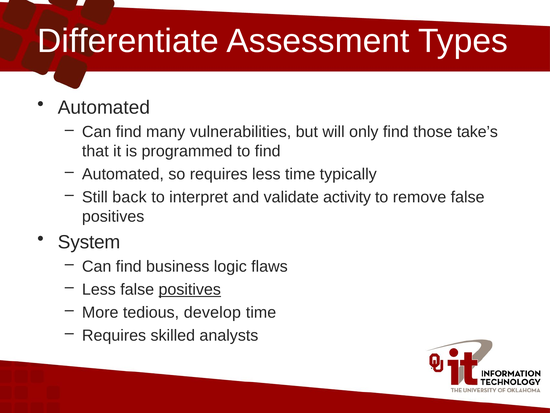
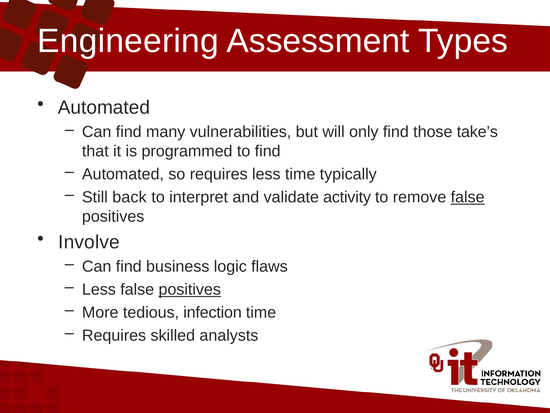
Differentiate: Differentiate -> Engineering (128, 41)
false underline: none -> present (468, 197)
System: System -> Involve (89, 242)
develop: develop -> infection (213, 312)
